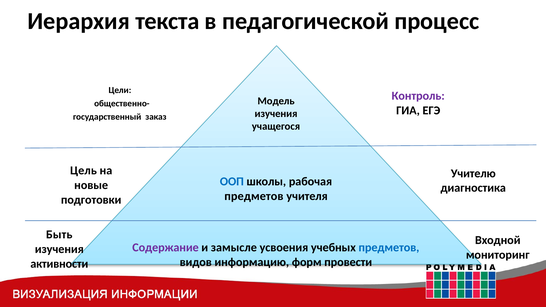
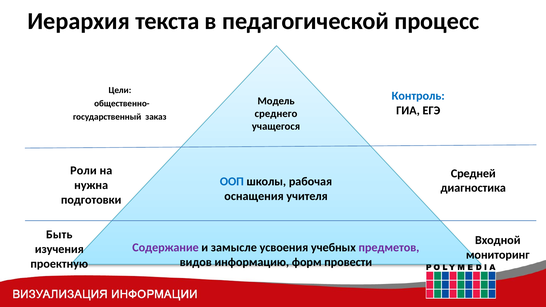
Контроль colour: purple -> blue (418, 96)
изучения: изучения -> среднего (276, 114)
Цель: Цель -> Роли (83, 171)
Учителю: Учителю -> Средней (473, 173)
новые: новые -> нужна (91, 185)
предметов: предметов -> оснащения (254, 196)
предметов colour: blue -> purple (389, 248)
активности: активности -> проектную (59, 264)
